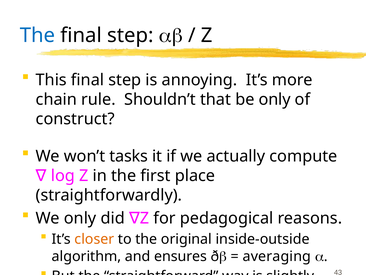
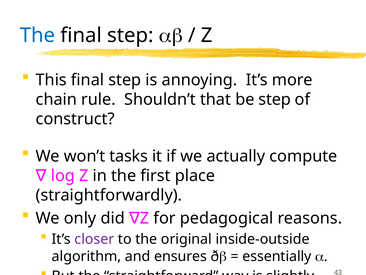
be only: only -> step (275, 99)
closer colour: orange -> purple (94, 239)
averaging: averaging -> essentially (277, 256)
